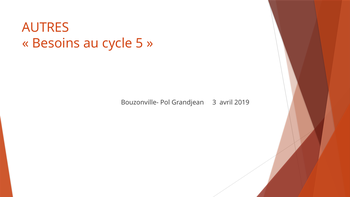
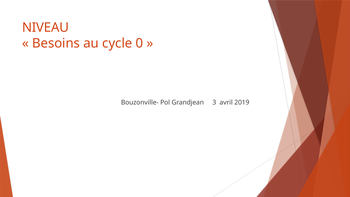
AUTRES: AUTRES -> NIVEAU (45, 28)
5: 5 -> 0 (139, 43)
